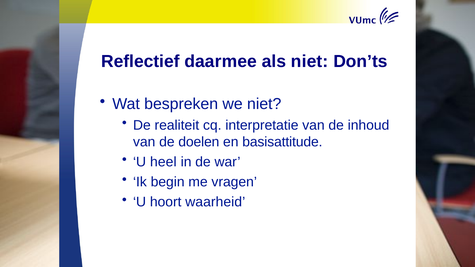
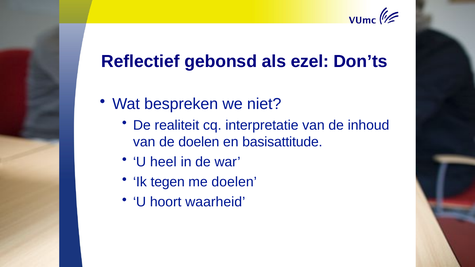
daarmee: daarmee -> gebonsd (221, 62)
als niet: niet -> ezel (310, 62)
begin: begin -> tegen (168, 182)
me vragen: vragen -> doelen (234, 182)
